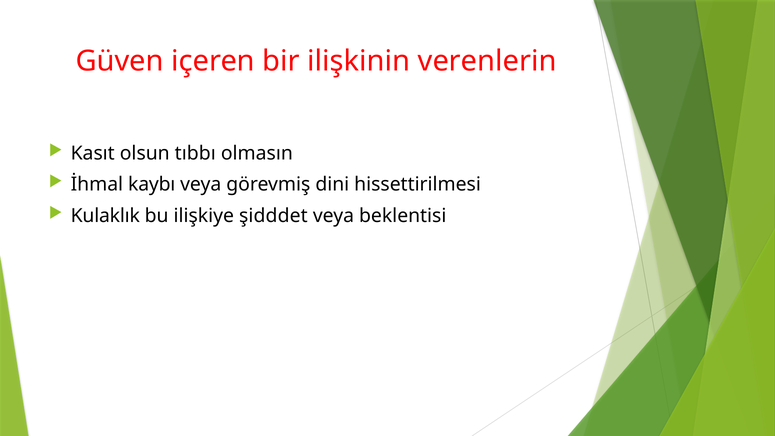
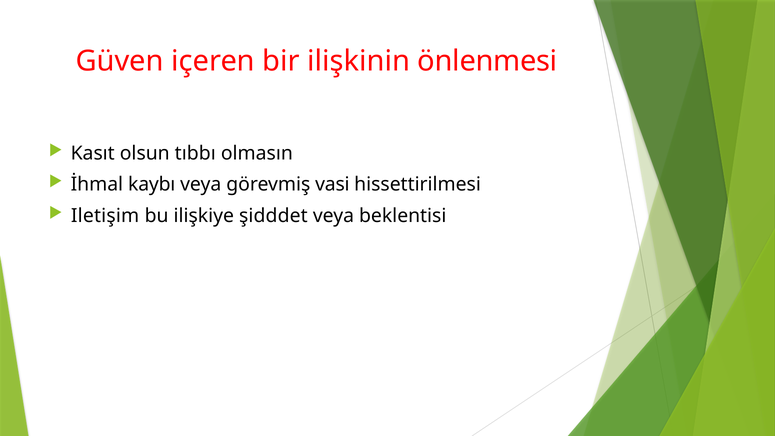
verenlerin: verenlerin -> önlenmesi (487, 61)
dini: dini -> vasi (332, 185)
Kulaklık: Kulaklık -> Iletişim (105, 216)
